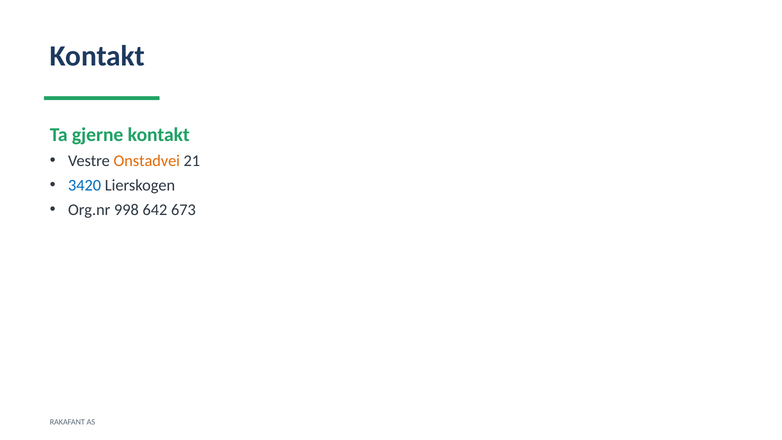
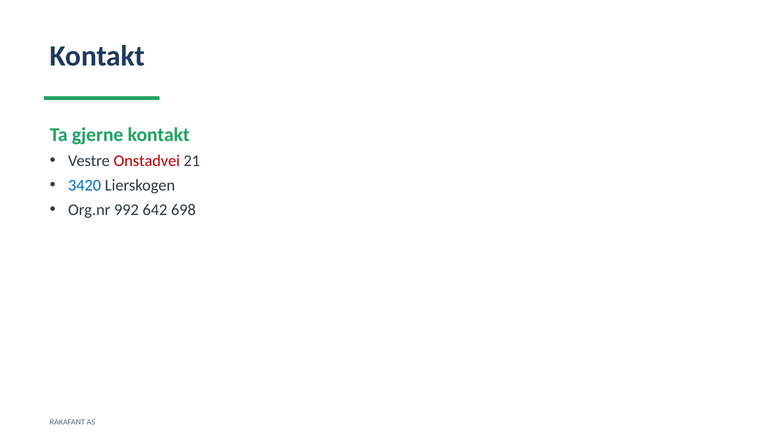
Onstadvei colour: orange -> red (147, 161)
998: 998 -> 992 (126, 210)
673: 673 -> 698 (183, 210)
